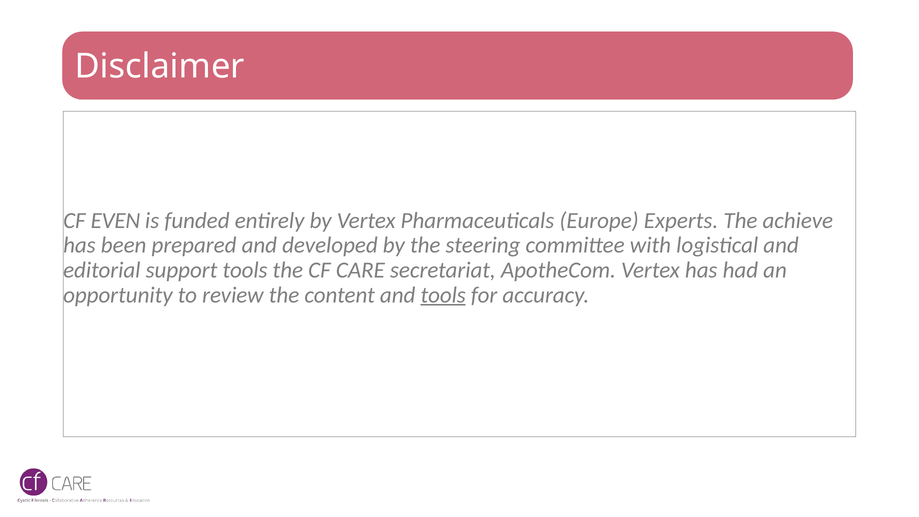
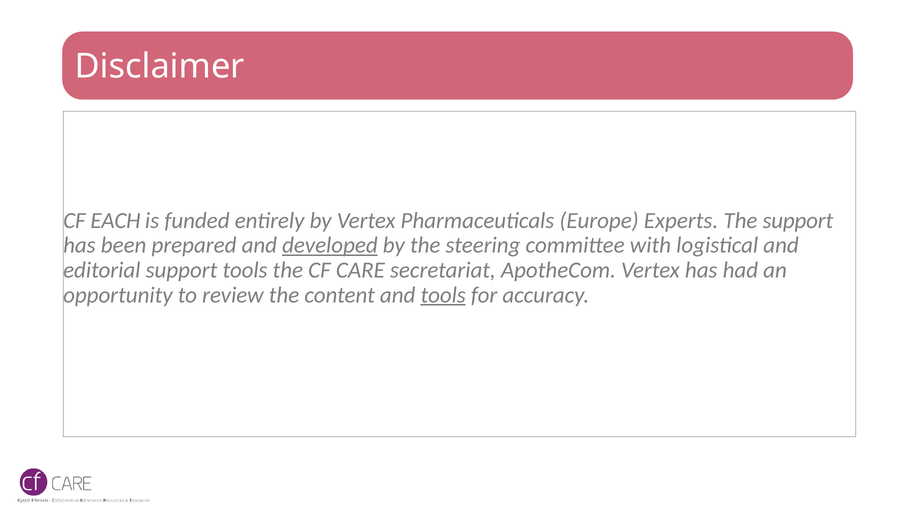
EVEN: EVEN -> EACH (115, 221)
The achieve: achieve -> support (798, 221)
developed underline: none -> present (330, 245)
